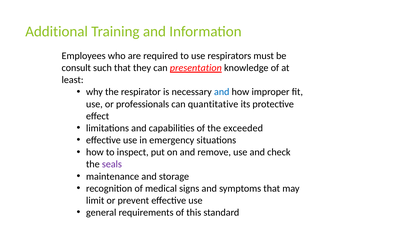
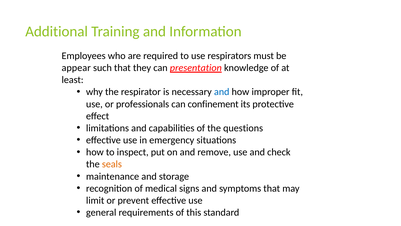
consult: consult -> appear (76, 68)
quantitative: quantitative -> confinement (213, 104)
exceeded: exceeded -> questions (243, 128)
seals colour: purple -> orange (112, 164)
